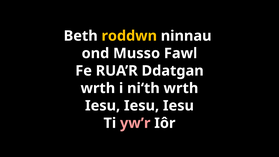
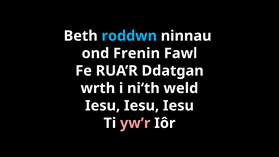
roddwn colour: yellow -> light blue (129, 36)
Musso: Musso -> Frenin (137, 53)
ni‘th wrth: wrth -> weld (181, 88)
